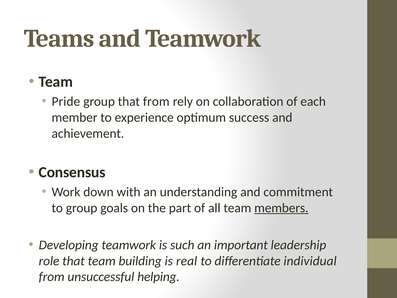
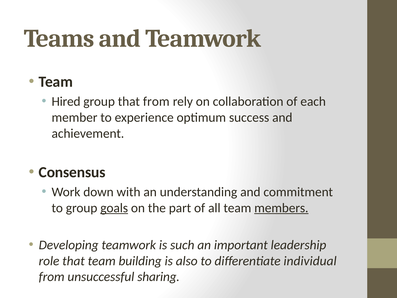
Pride: Pride -> Hired (66, 102)
goals underline: none -> present (114, 208)
real: real -> also (187, 261)
helping: helping -> sharing (159, 277)
